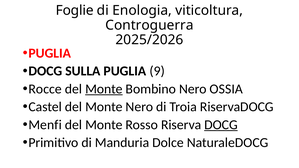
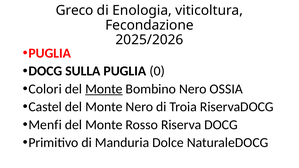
Foglie: Foglie -> Greco (75, 10)
Controguerra: Controguerra -> Fecondazione (149, 25)
9: 9 -> 0 (157, 71)
Rocce: Rocce -> Colori (45, 89)
DOCG underline: present -> none (221, 125)
